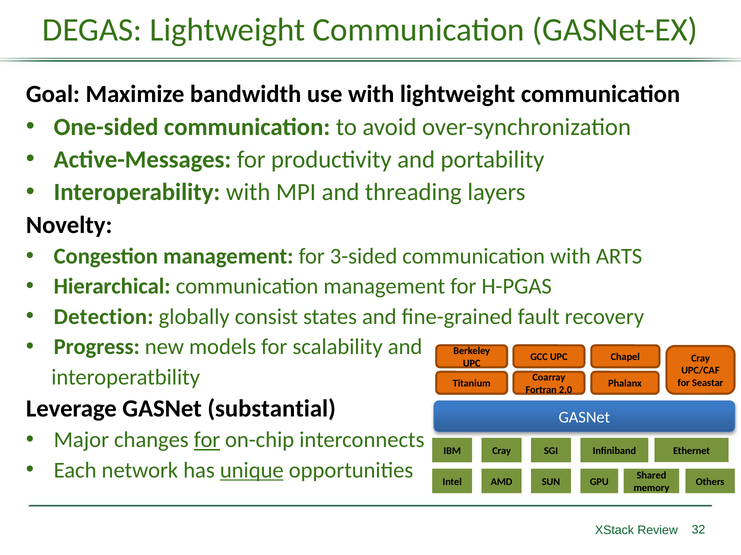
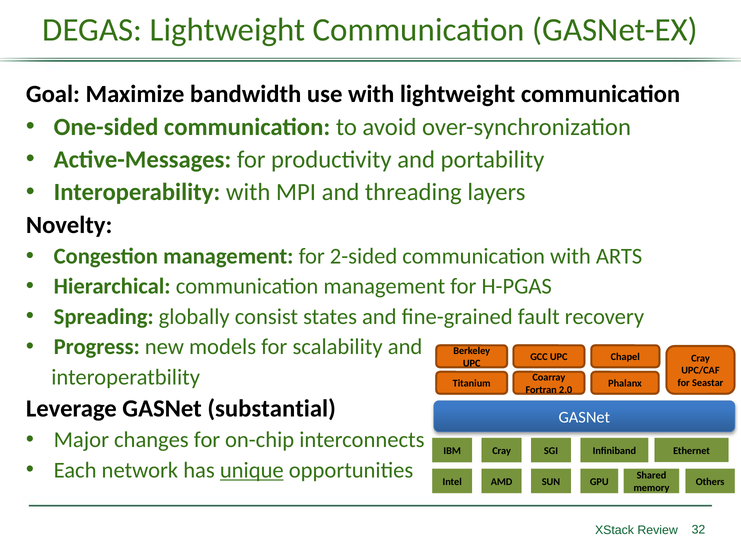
3-sided: 3-sided -> 2-sided (364, 257)
Detection: Detection -> Spreading (104, 317)
for underline: present -> none (207, 441)
